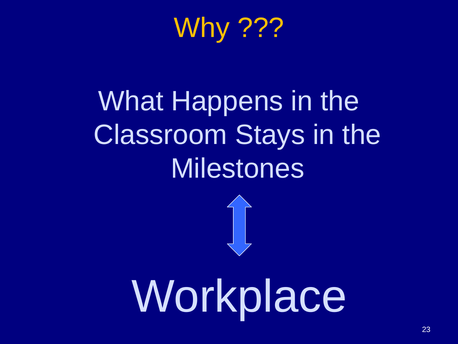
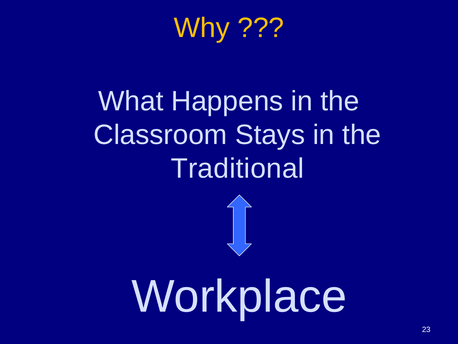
Milestones: Milestones -> Traditional (237, 168)
